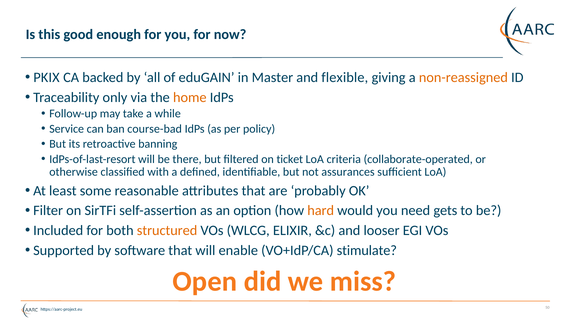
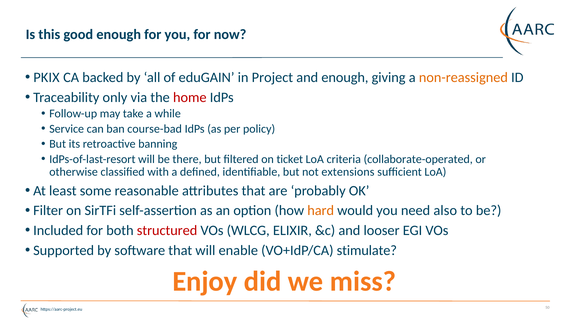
Master: Master -> Project (272, 77)
and flexible: flexible -> enough (345, 77)
home colour: orange -> red (190, 97)
assurances: assurances -> extensions (348, 172)
gets: gets -> also (445, 210)
structured colour: orange -> red (167, 230)
Open: Open -> Enjoy (205, 281)
